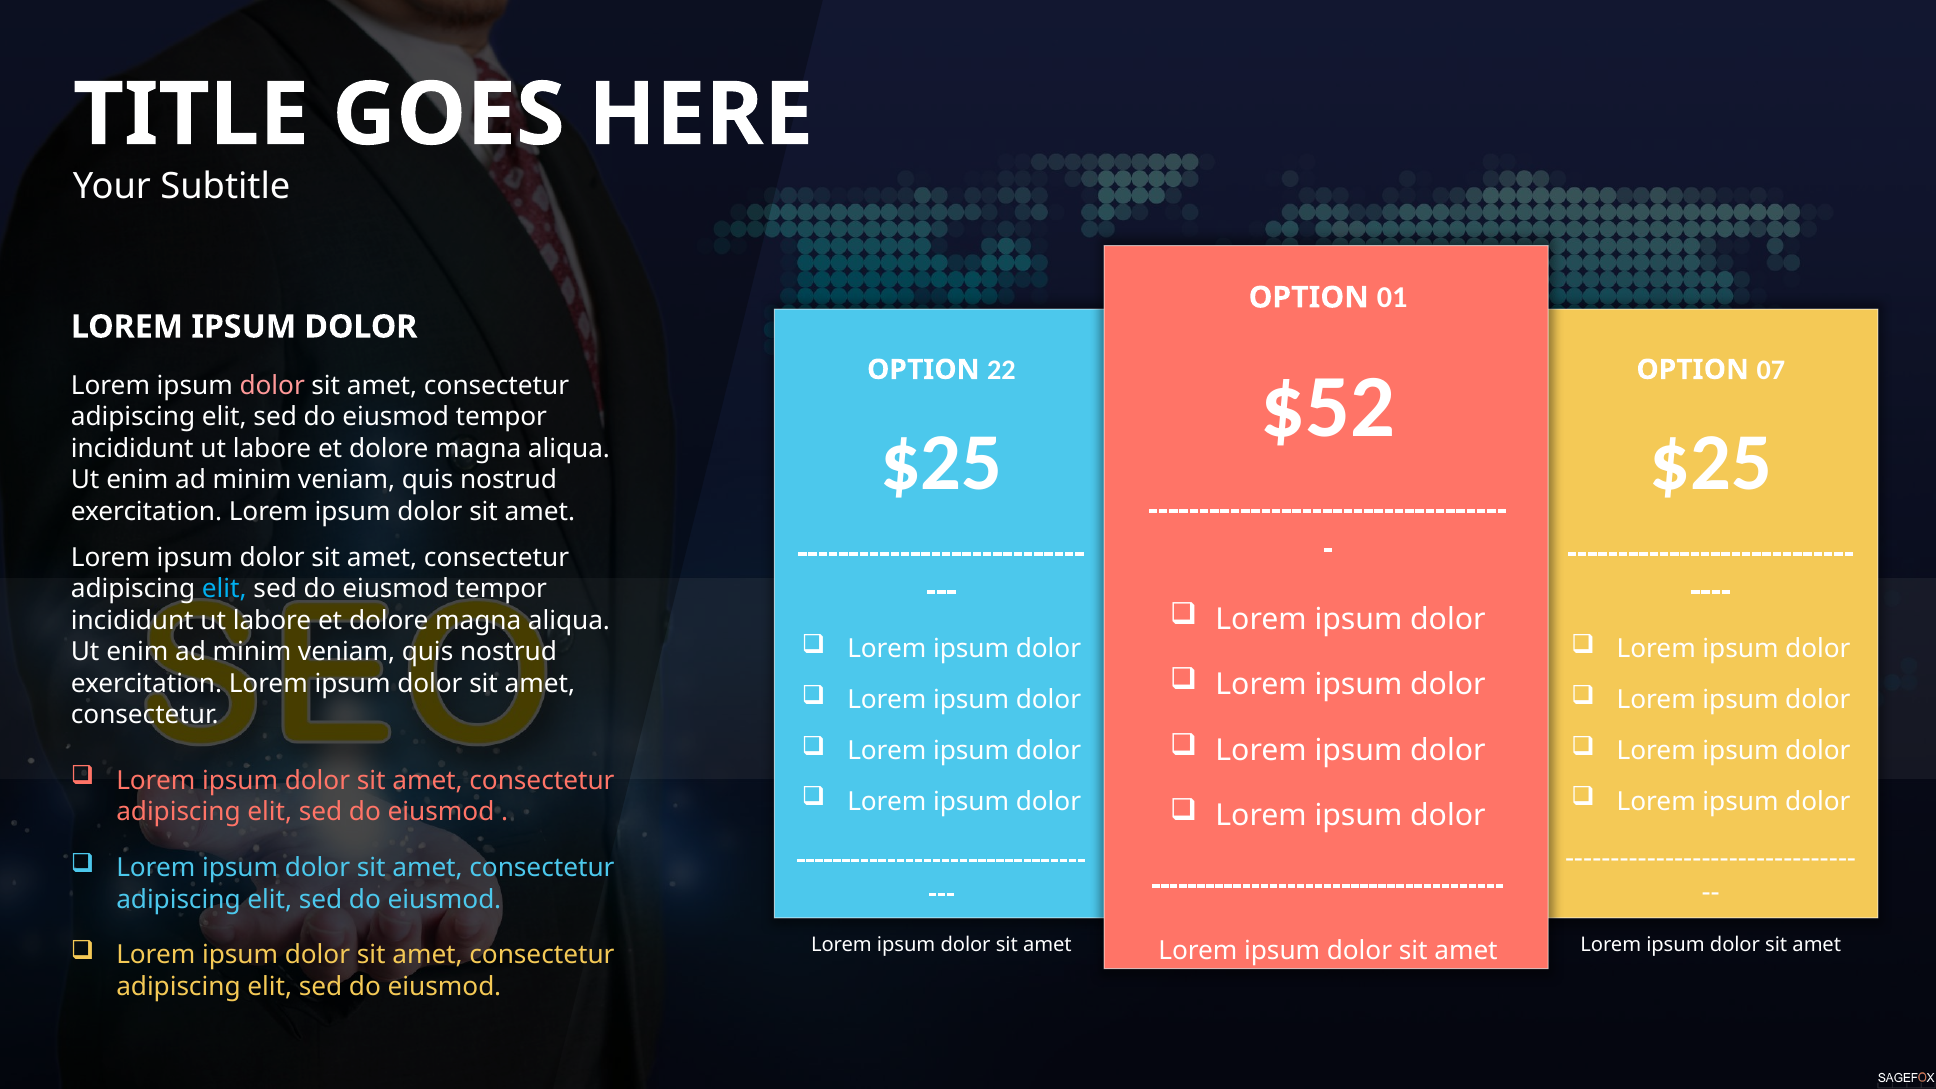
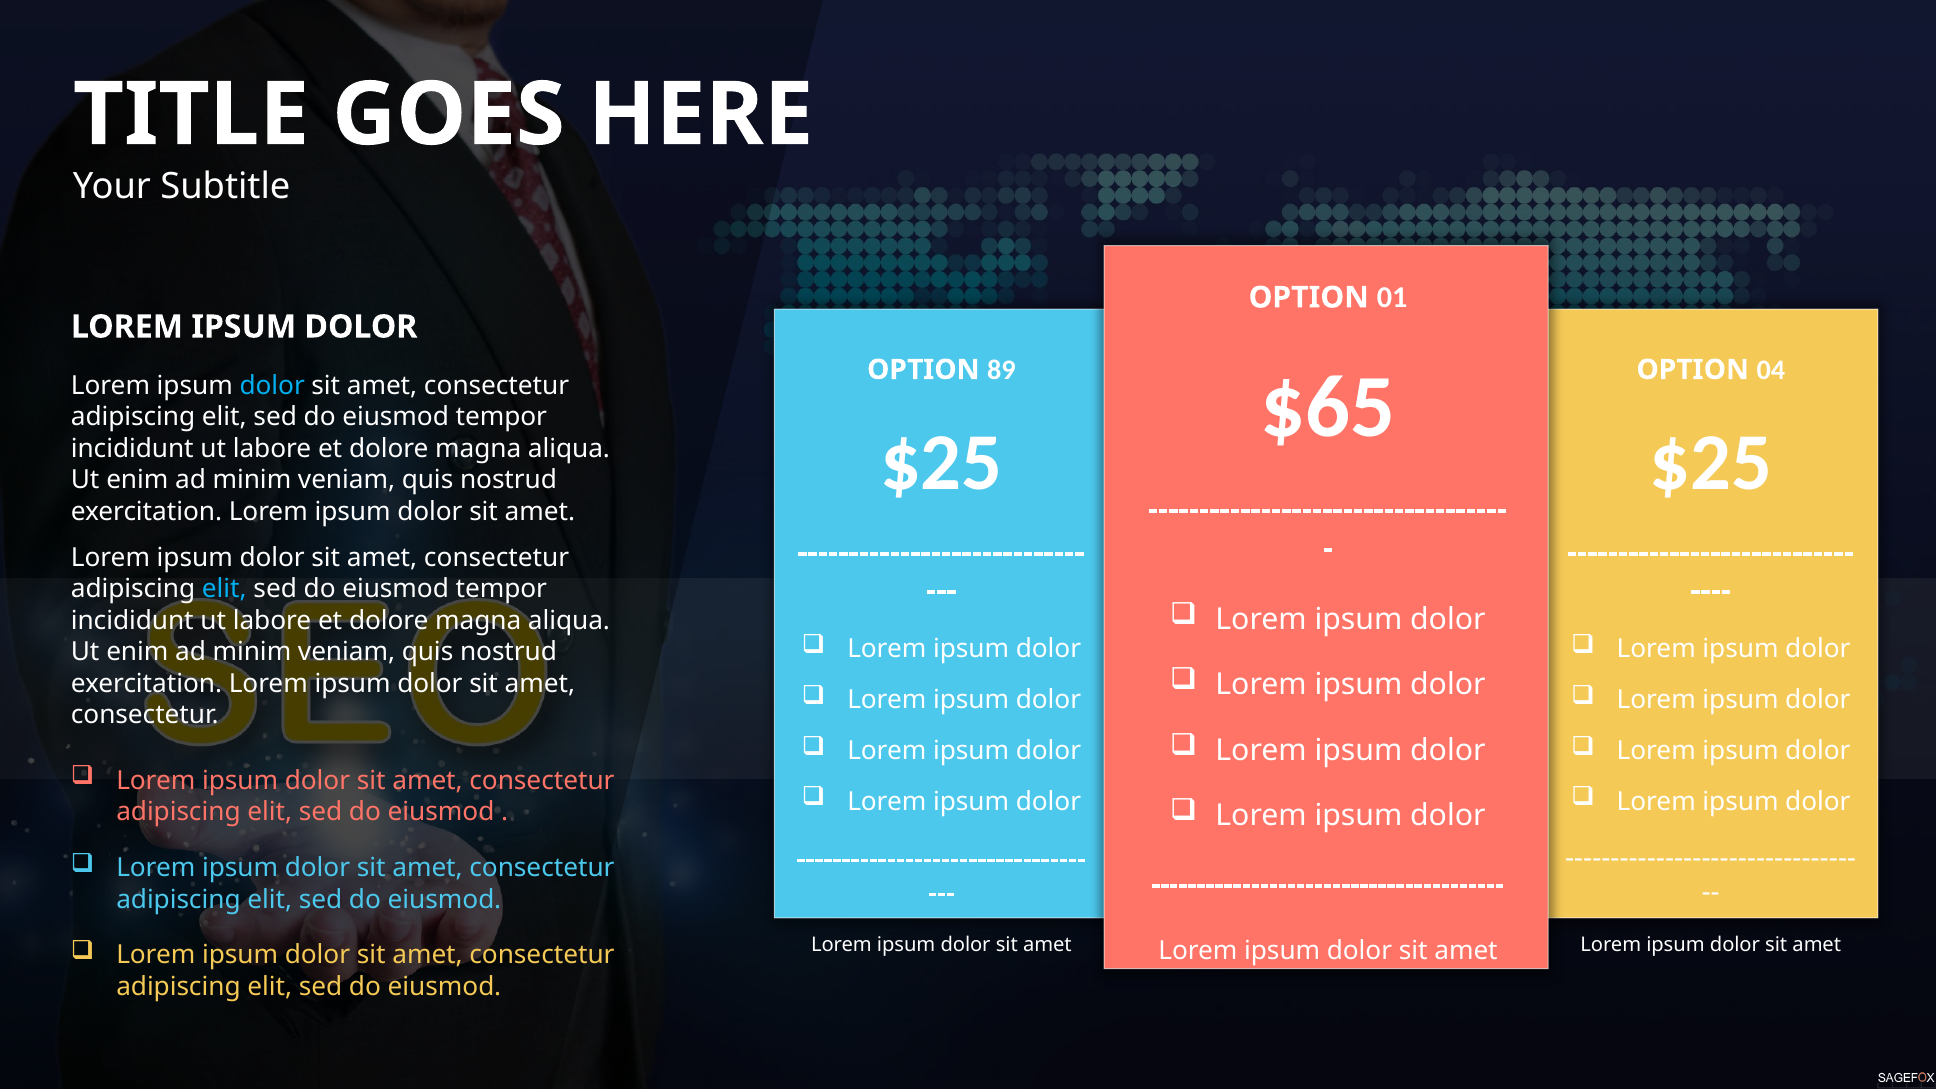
22: 22 -> 89 (1001, 370)
07: 07 -> 04 (1771, 370)
$52: $52 -> $65 (1328, 407)
dolor colour: pink -> light blue (272, 386)
